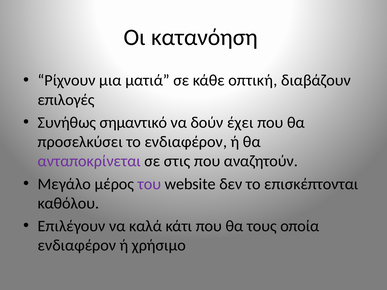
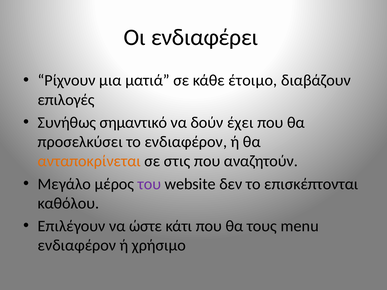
κατανόηση: κατανόηση -> ενδιαφέρει (205, 37)
οπτική: οπτική -> έτοιμο (253, 80)
ανταποκρίνεται colour: purple -> orange (89, 161)
καλά: καλά -> ώστε (146, 226)
οποία: οποία -> menu (300, 226)
